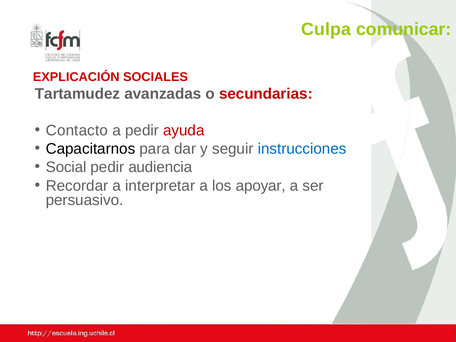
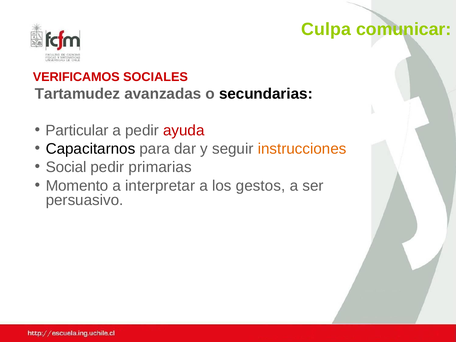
EXPLICACIÓN: EXPLICACIÓN -> VERIFICAMOS (76, 77)
secundarias colour: red -> black (266, 94)
Contacto: Contacto -> Particular (77, 130)
instrucciones colour: blue -> orange (302, 149)
audiencia: audiencia -> primarias (160, 167)
Recordar: Recordar -> Momento (77, 186)
apoyar: apoyar -> gestos (261, 186)
